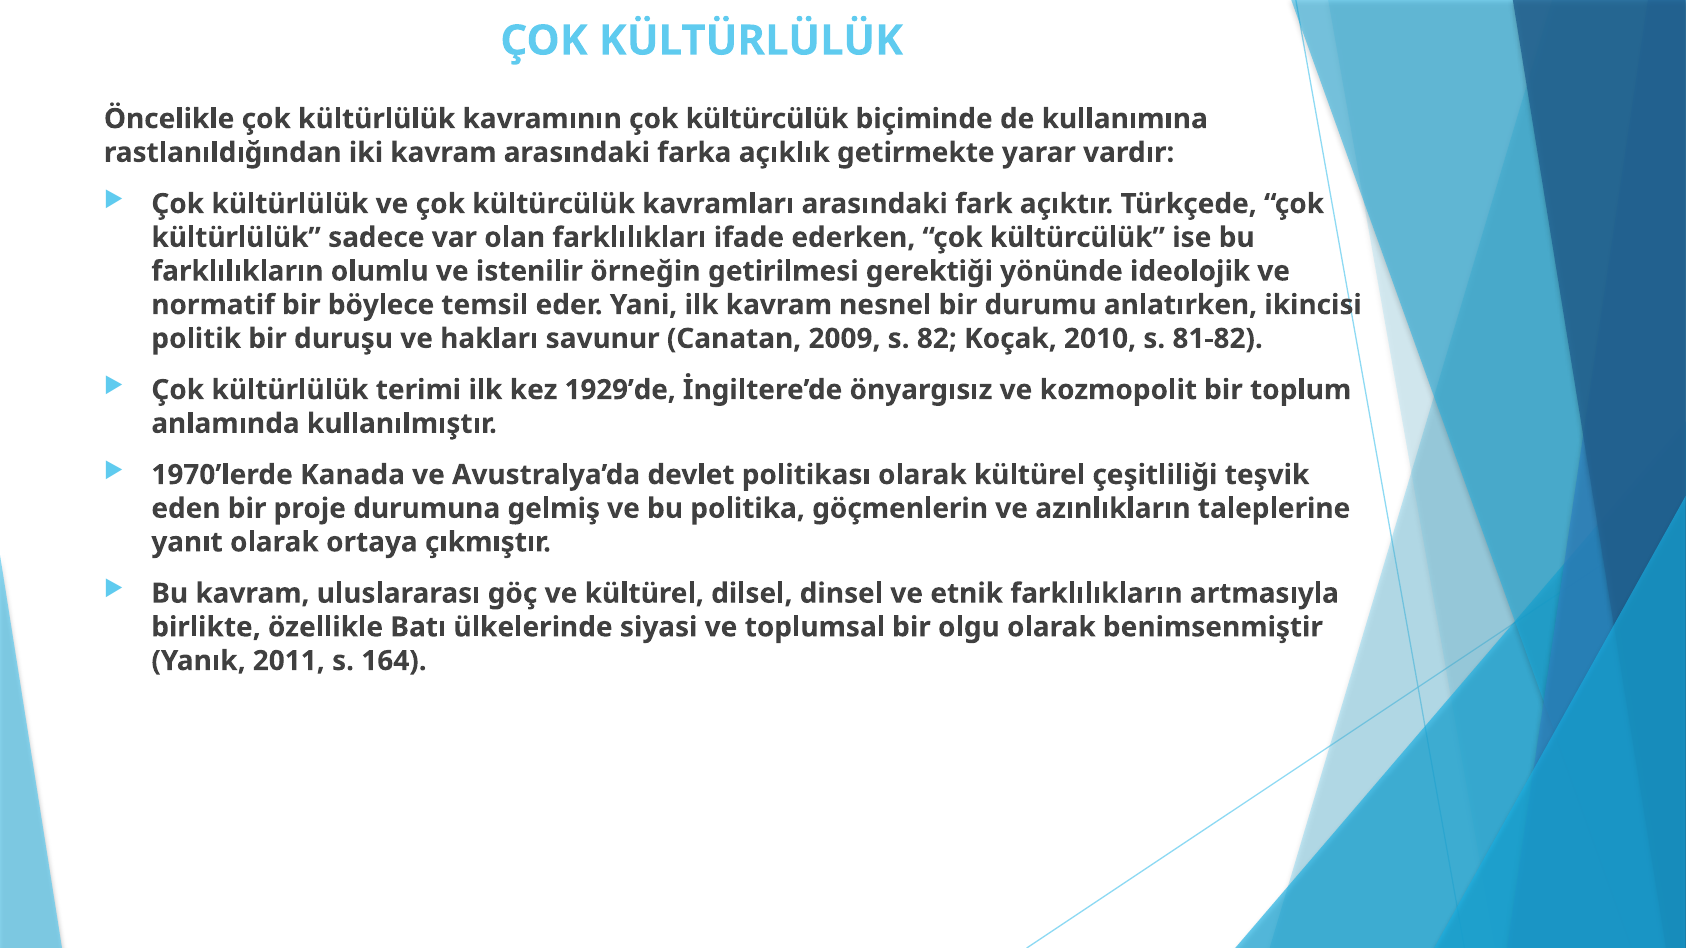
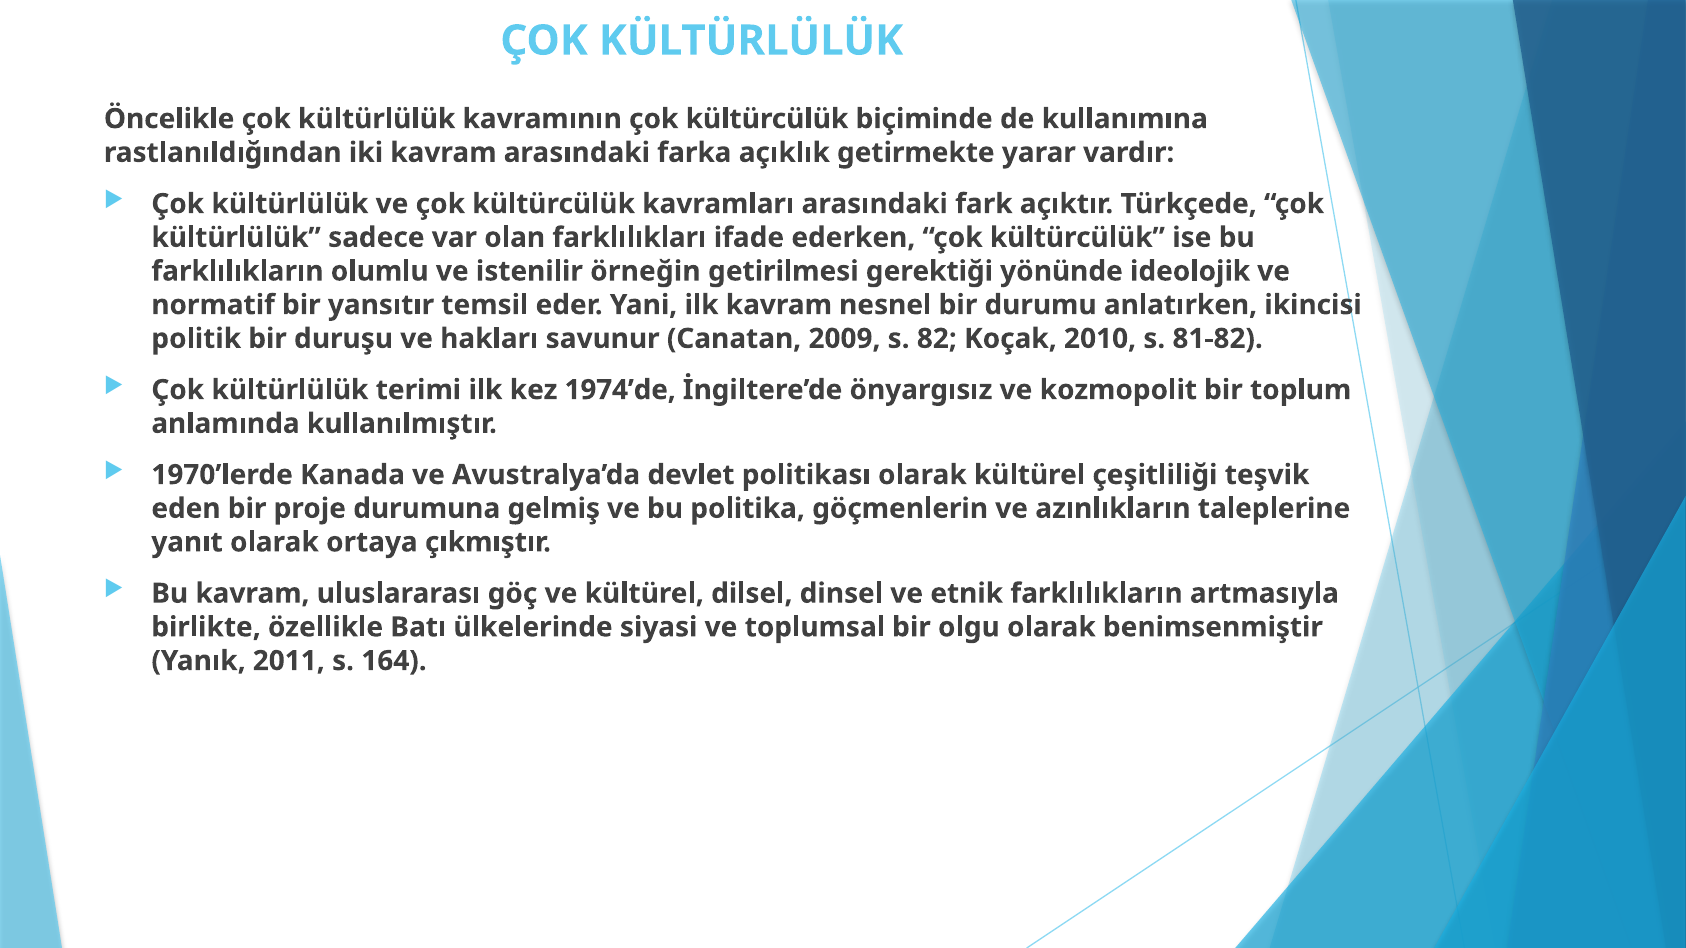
böylece: böylece -> yansıtır (381, 305)
1929’de: 1929’de -> 1974’de (620, 390)
